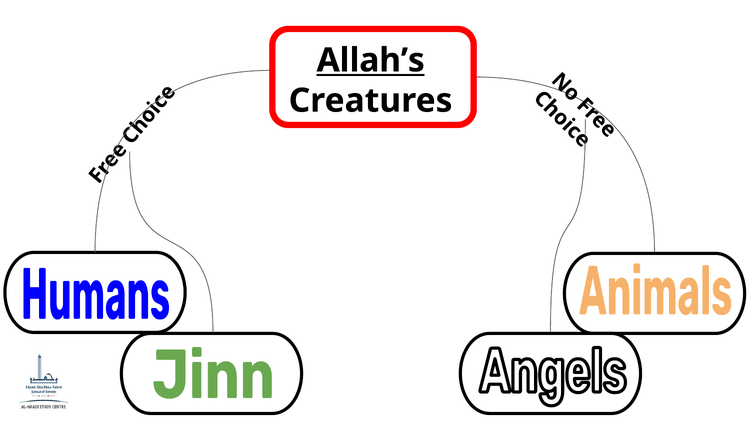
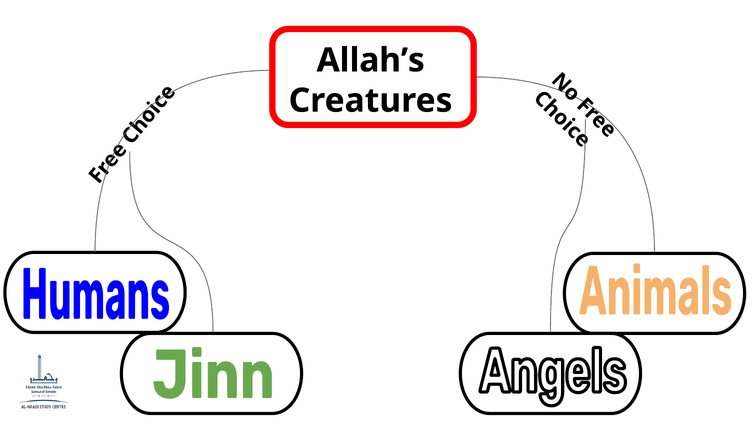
Allah’s underline: present -> none (371, 60)
